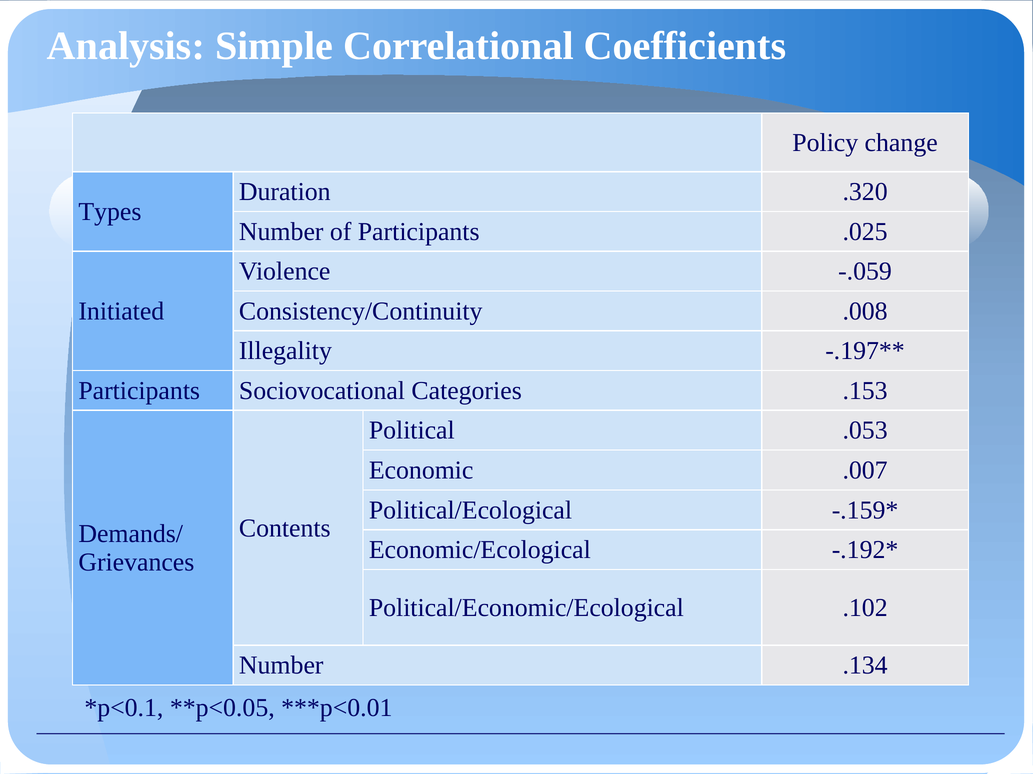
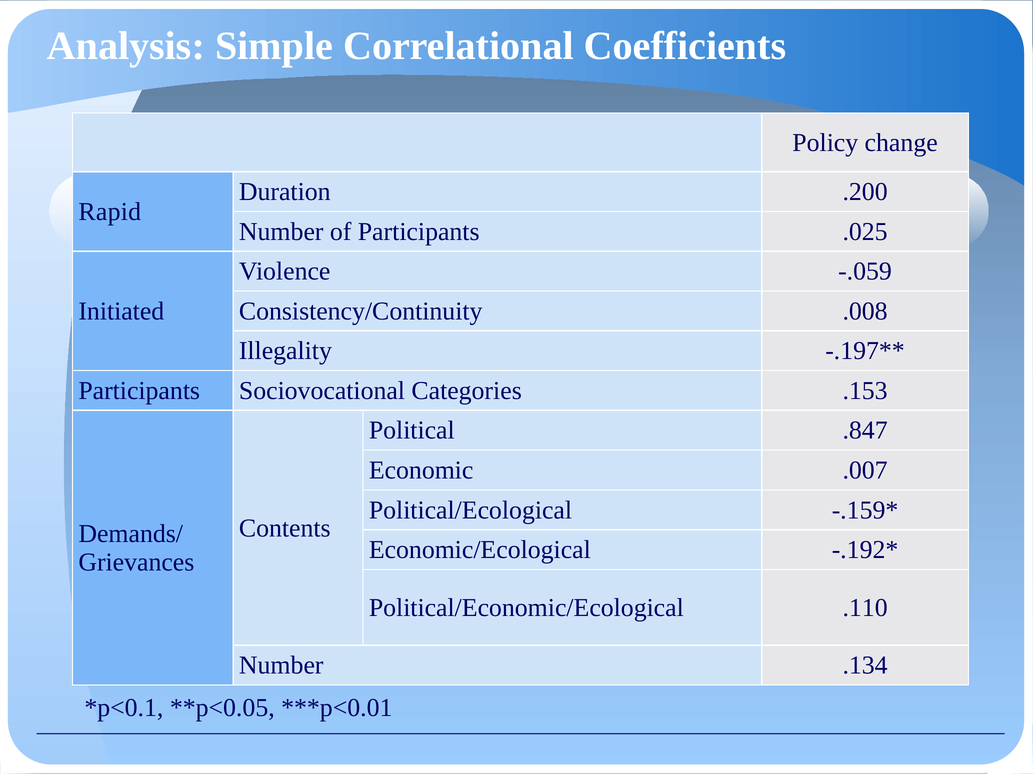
.320: .320 -> .200 (865, 192)
Types: Types -> Rapid (110, 212)
.053: .053 -> .847 (865, 431)
.102: .102 -> .110 (865, 608)
